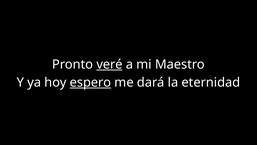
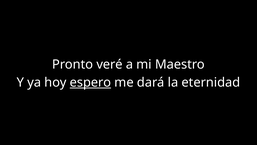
veré underline: present -> none (109, 64)
